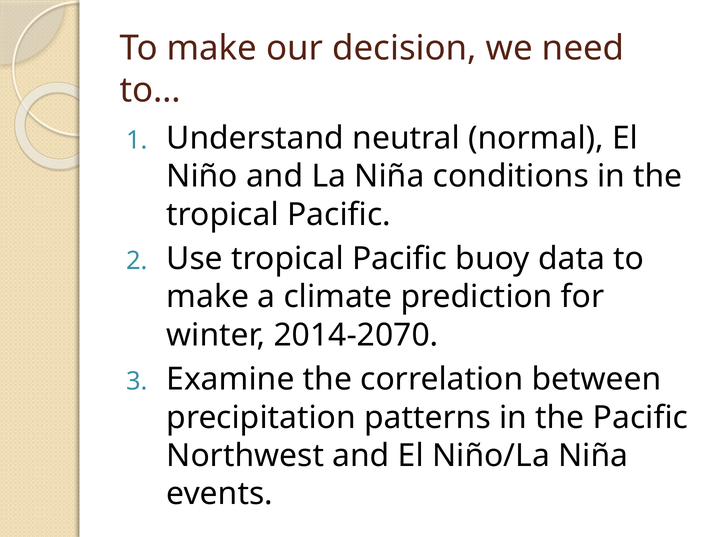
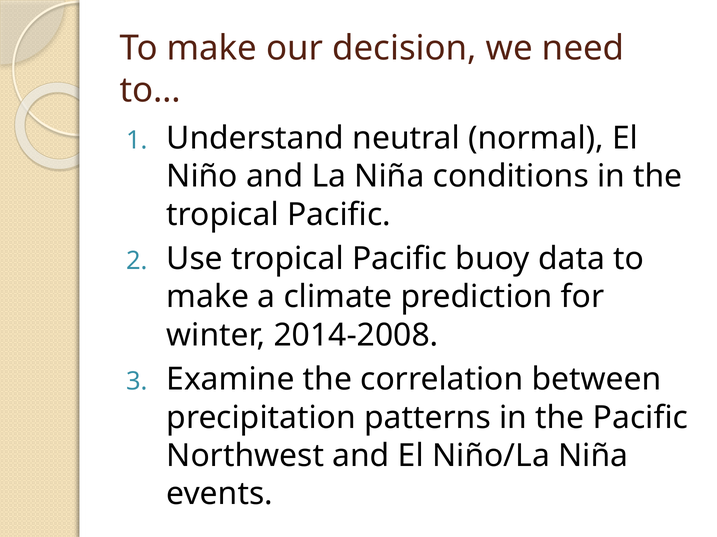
2014-2070: 2014-2070 -> 2014-2008 (356, 336)
